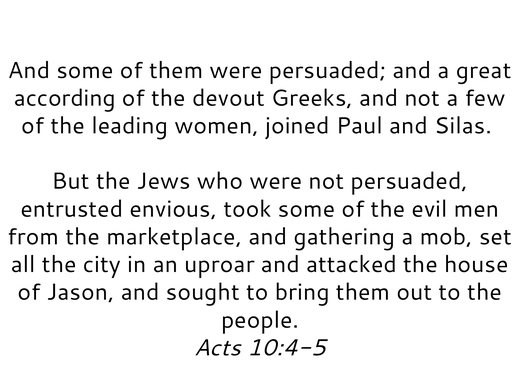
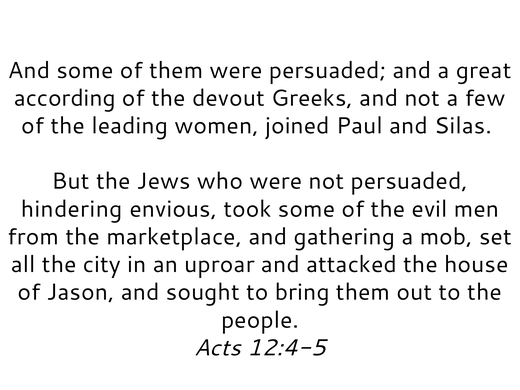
entrusted: entrusted -> hindering (72, 209)
10:4-5: 10:4-5 -> 12:4-5 (286, 348)
